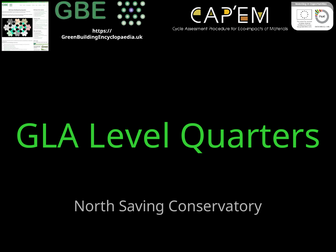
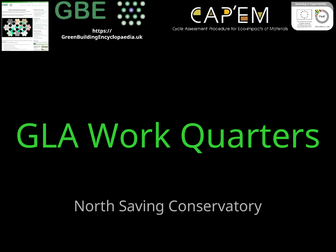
Level: Level -> Work (129, 136)
